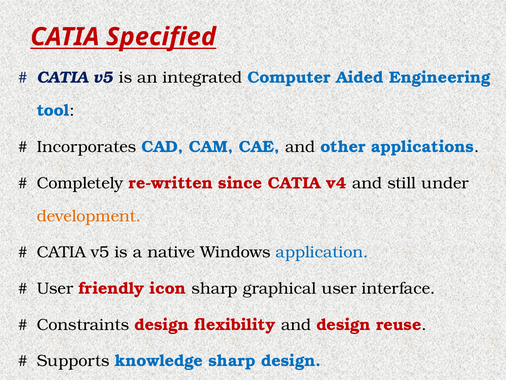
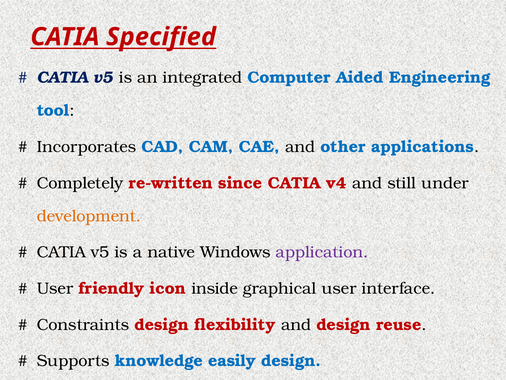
application colour: blue -> purple (322, 252)
icon sharp: sharp -> inside (215, 288)
knowledge sharp: sharp -> easily (232, 360)
